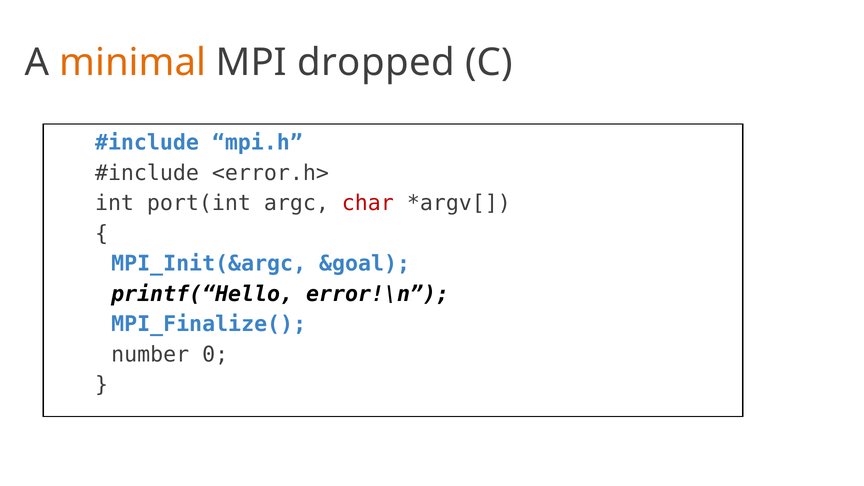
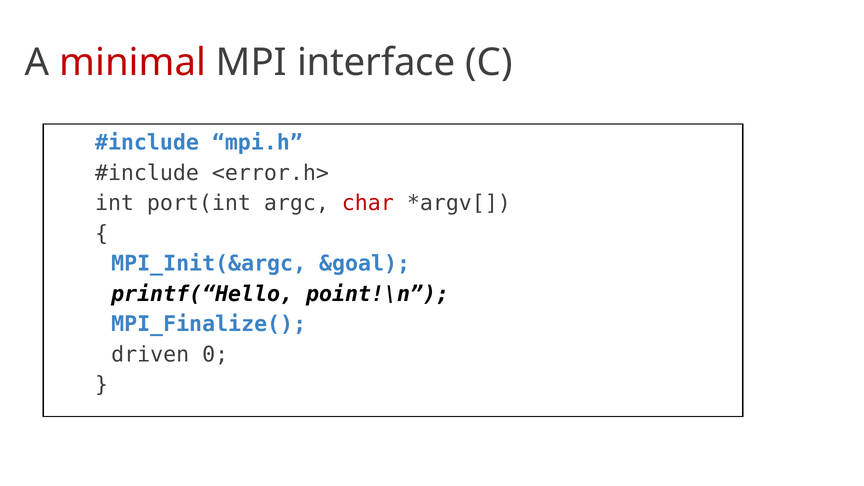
minimal colour: orange -> red (133, 63)
dropped: dropped -> interface (376, 63)
error!\n: error!\n -> point!\n (378, 294)
number: number -> driven (150, 355)
